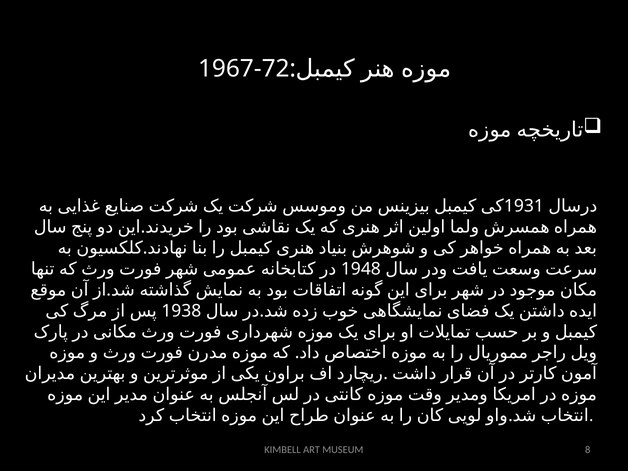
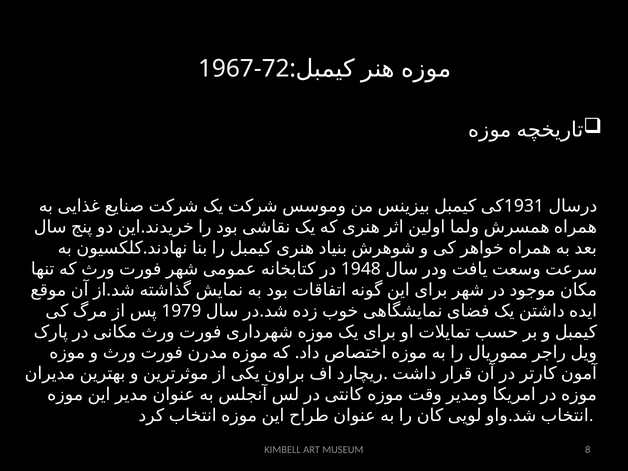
1938: 1938 -> 1979 (181, 311)
